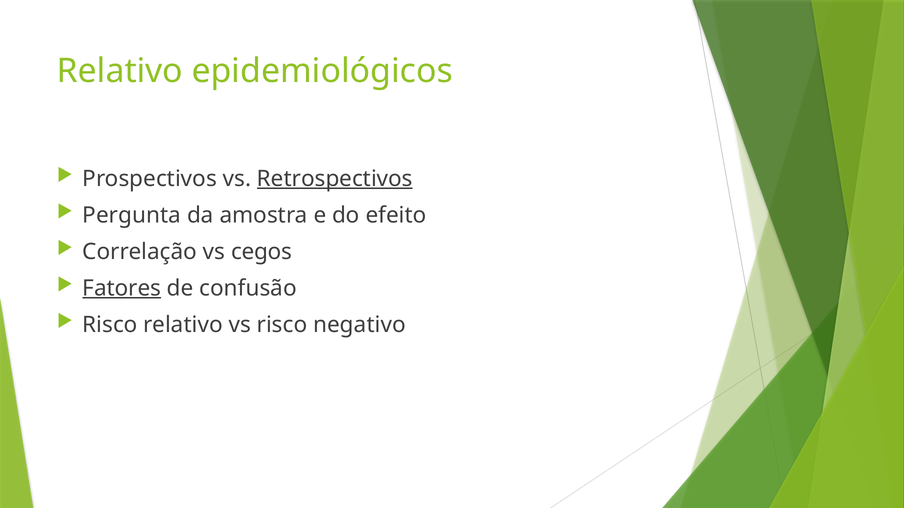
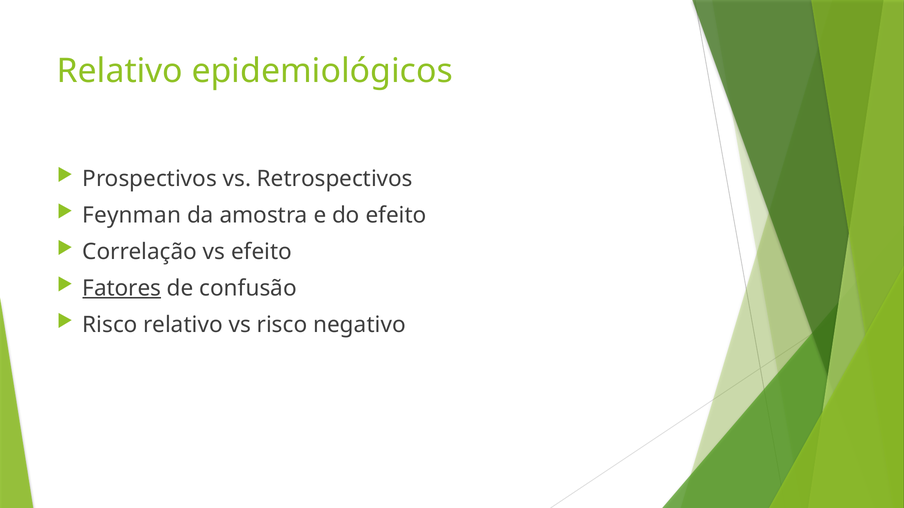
Retrospectivos underline: present -> none (335, 179)
Pergunta: Pergunta -> Feynman (132, 215)
vs cegos: cegos -> efeito (262, 252)
